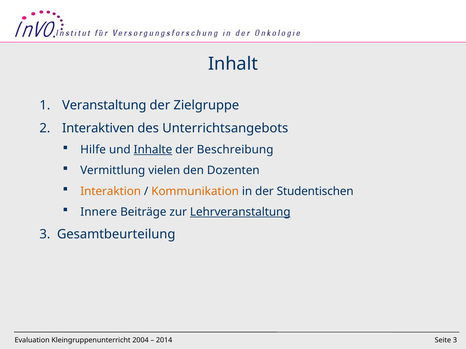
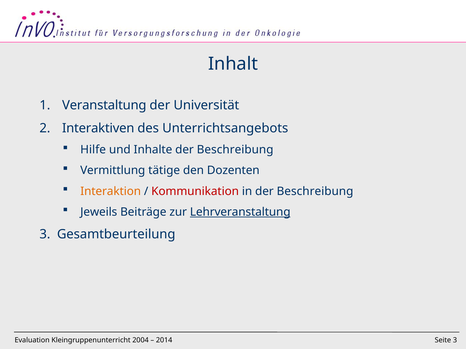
Zielgruppe: Zielgruppe -> Universität (206, 105)
Inhalte underline: present -> none (153, 150)
vielen: vielen -> tätige (164, 171)
Kommunikation colour: orange -> red (195, 191)
in der Studentischen: Studentischen -> Beschreibung (315, 191)
Innere: Innere -> Jeweils (99, 212)
